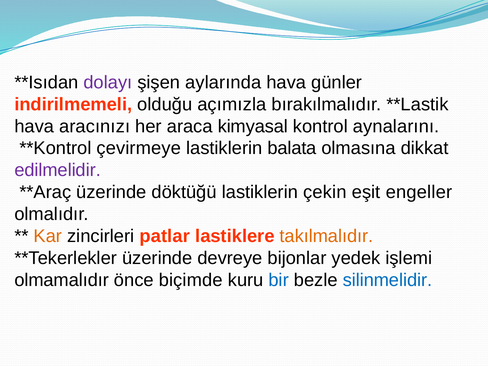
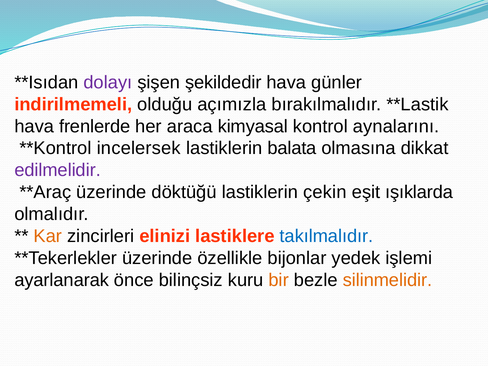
aylarında: aylarında -> şekildedir (223, 82)
aracınızı: aracınızı -> frenlerde (95, 126)
çevirmeye: çevirmeye -> incelersek (139, 148)
engeller: engeller -> ışıklarda (419, 192)
patlar: patlar -> elinizi (165, 236)
takılmalıdır colour: orange -> blue (326, 236)
devreye: devreye -> özellikle (230, 258)
olmamalıdır: olmamalıdır -> ayarlanarak (62, 280)
biçimde: biçimde -> bilinçsiz (191, 280)
bir colour: blue -> orange (279, 280)
silinmelidir colour: blue -> orange (387, 280)
